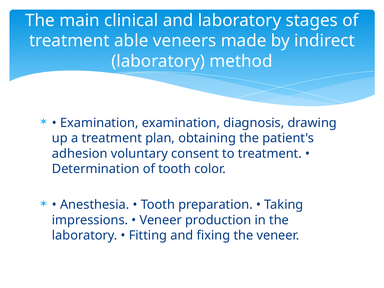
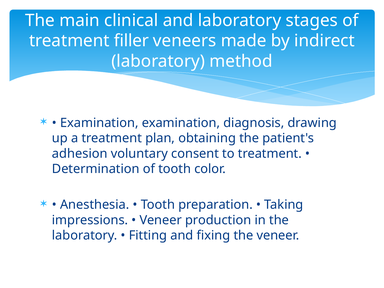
able: able -> filler (131, 41)
